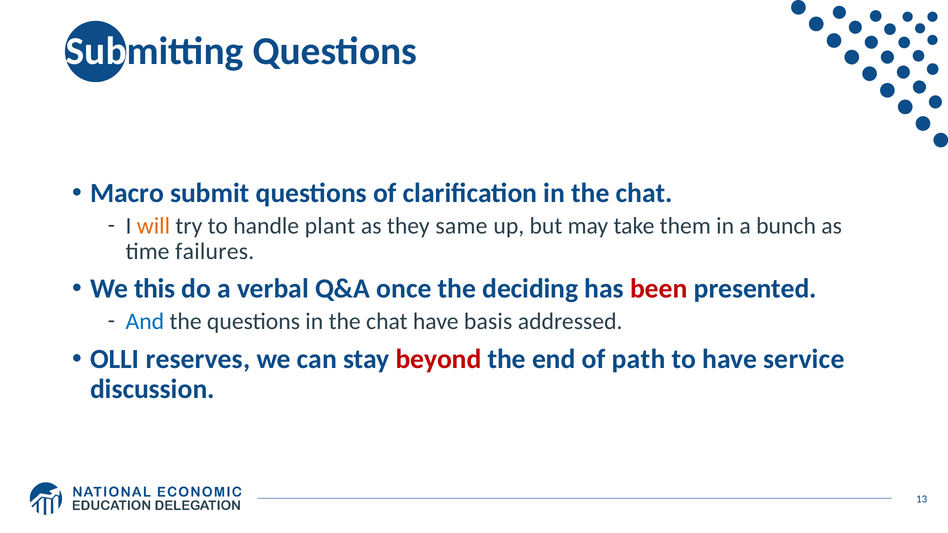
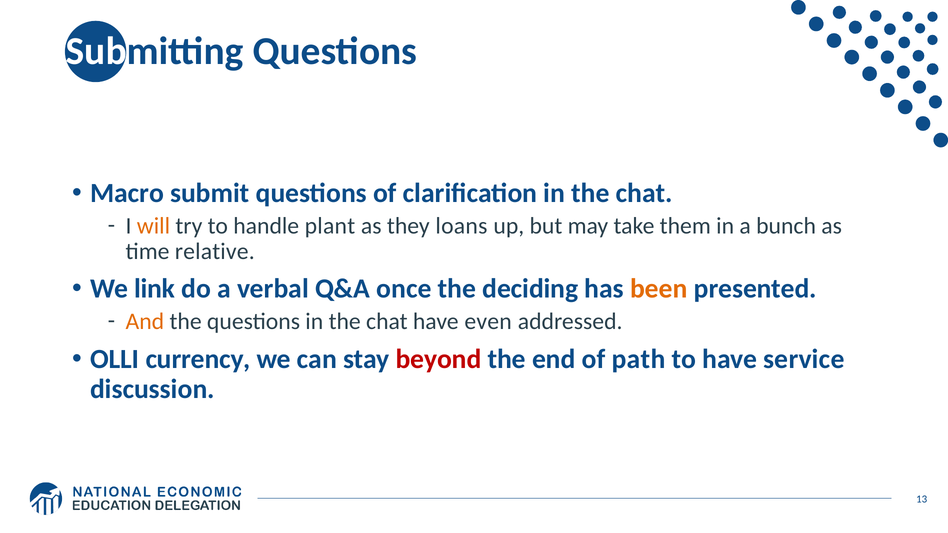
same: same -> loans (461, 226)
failures: failures -> relative (215, 251)
this: this -> link (155, 289)
been colour: red -> orange (659, 289)
And colour: blue -> orange (145, 322)
basis: basis -> even (488, 322)
reserves: reserves -> currency (198, 359)
